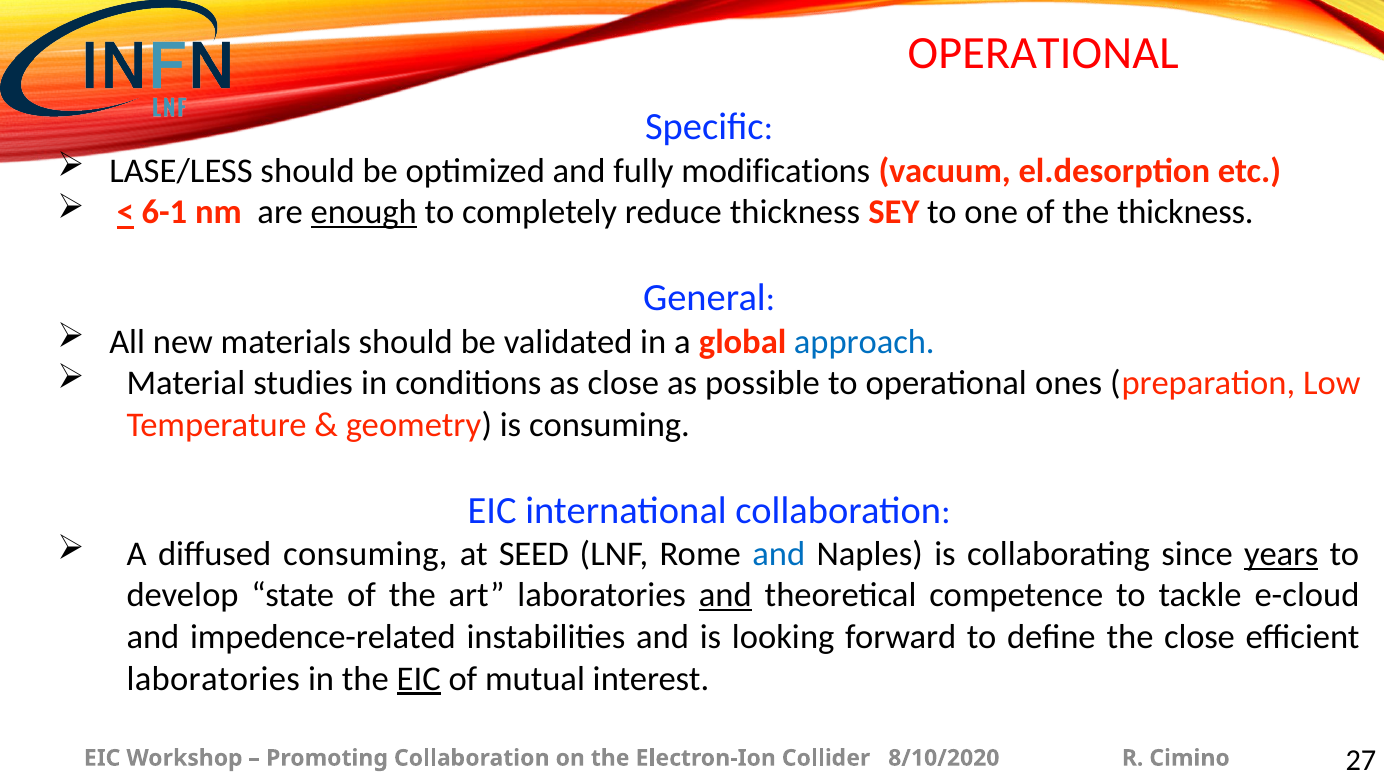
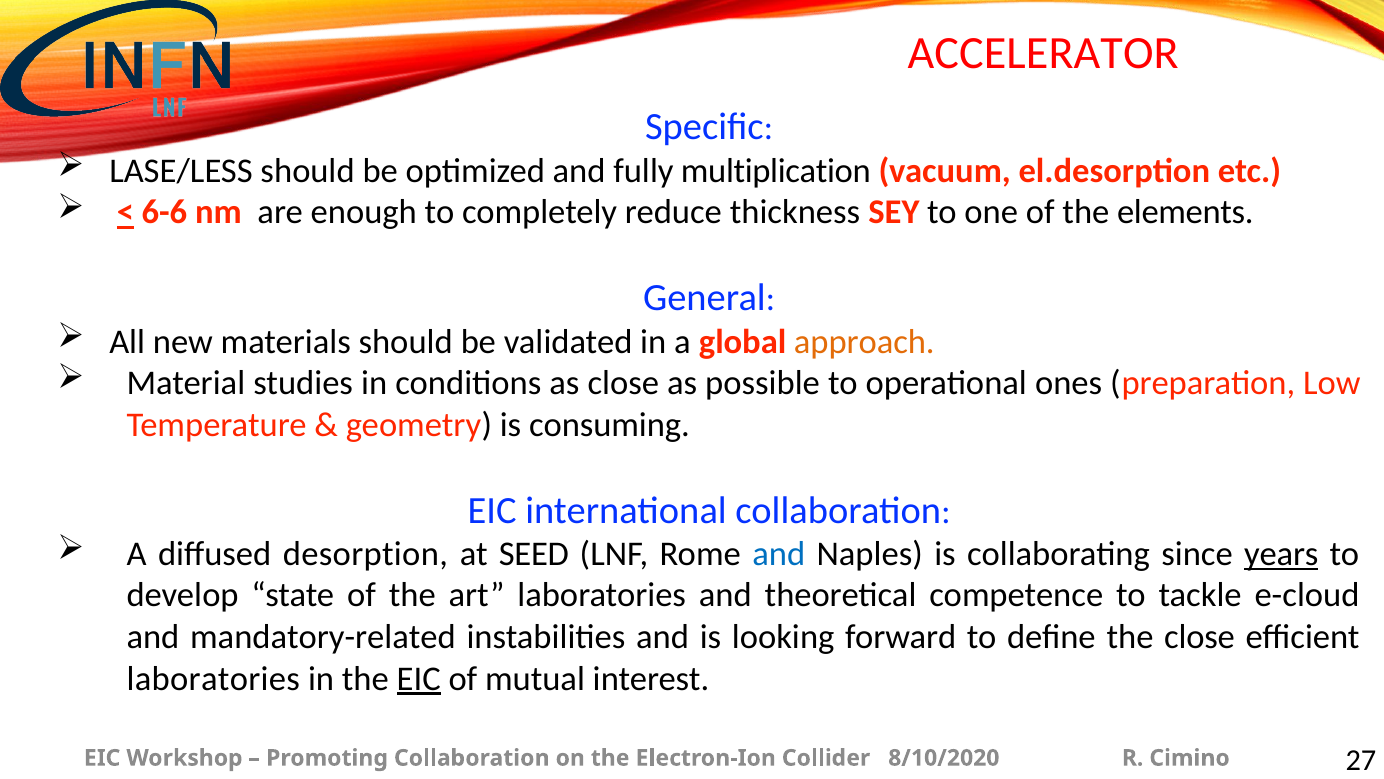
OPERATIONAL: OPERATIONAL -> ACCELERATOR (1043, 53)
modifications: modifications -> multiplication (776, 171)
6-1: 6-1 -> 6-6 (164, 212)
enough underline: present -> none (364, 212)
the thickness: thickness -> elements (1185, 212)
approach colour: blue -> orange (864, 341)
diffused consuming: consuming -> desorption (365, 554)
and underline: present -> none (725, 595)
impedence-related: impedence-related -> mandatory-related (323, 637)
